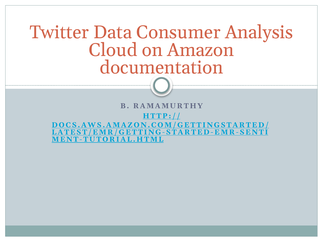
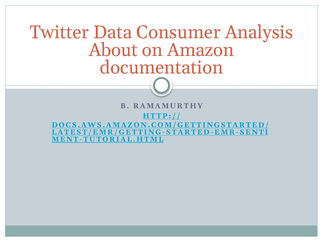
Cloud: Cloud -> About (113, 50)
